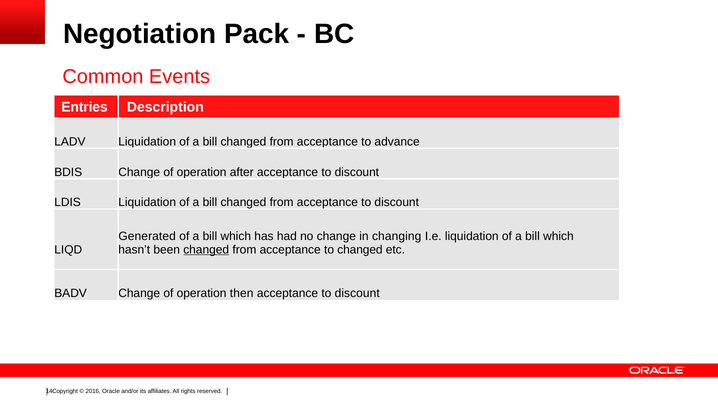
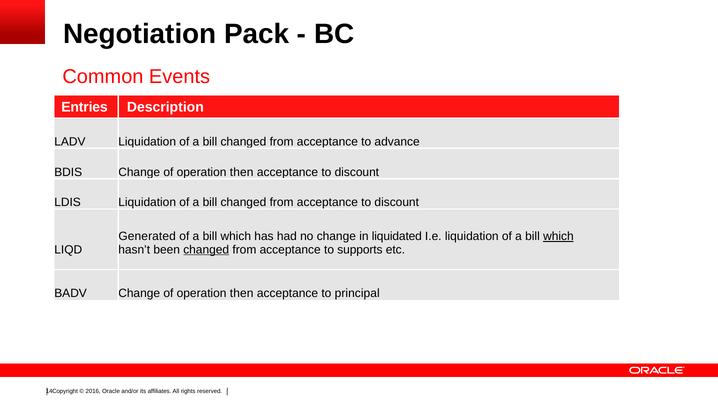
after: after -> then (242, 172)
changing: changing -> liquidated (397, 236)
which underline: none -> present (558, 236)
to changed: changed -> supports (360, 250)
discount: discount -> principal (357, 293)
